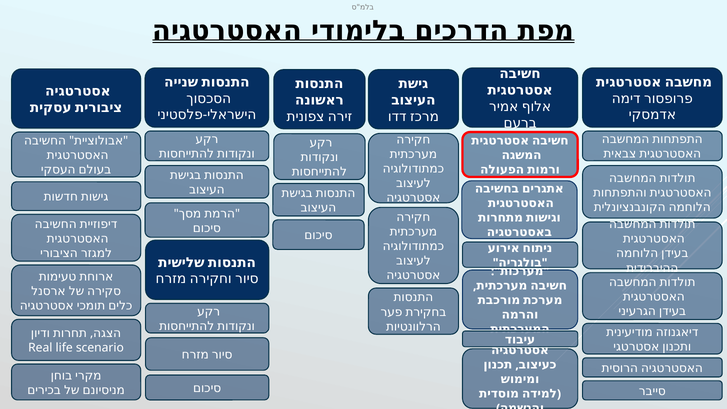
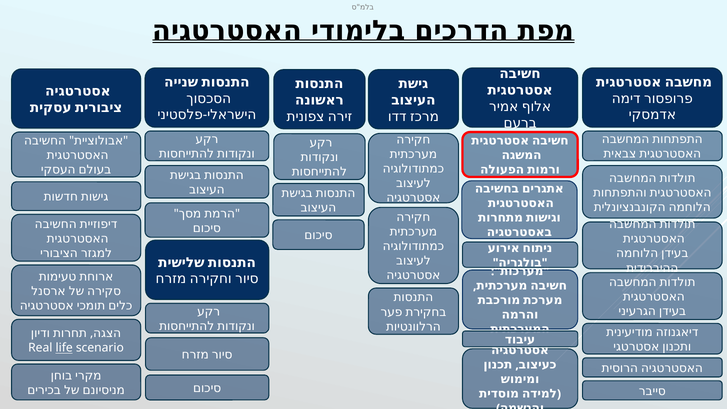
life underline: none -> present (64, 348)
